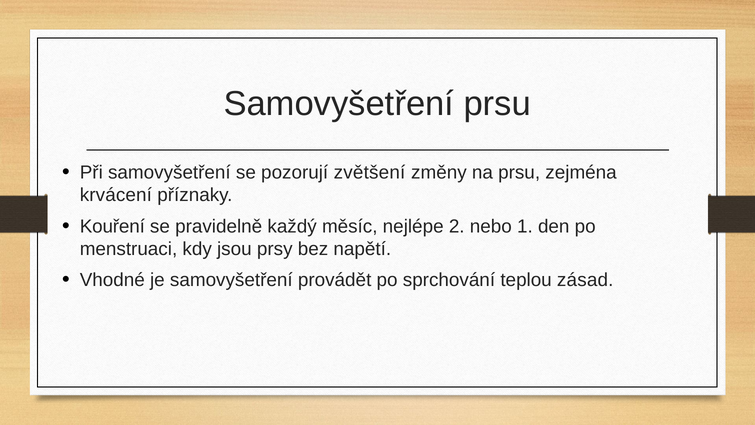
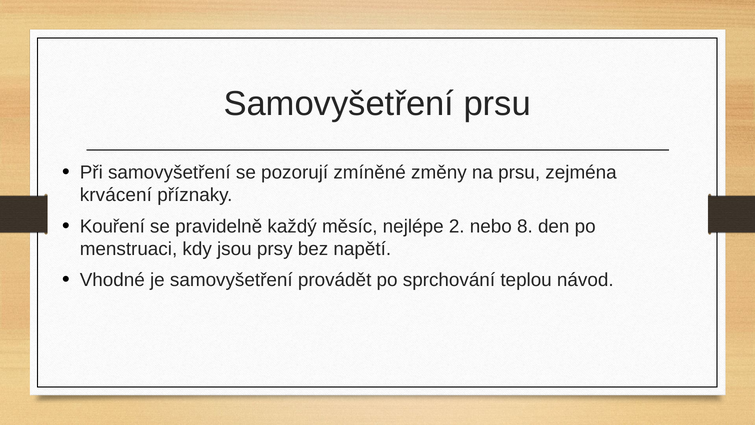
zvětšení: zvětšení -> zmíněné (370, 172)
1: 1 -> 8 (525, 226)
zásad: zásad -> návod (585, 280)
